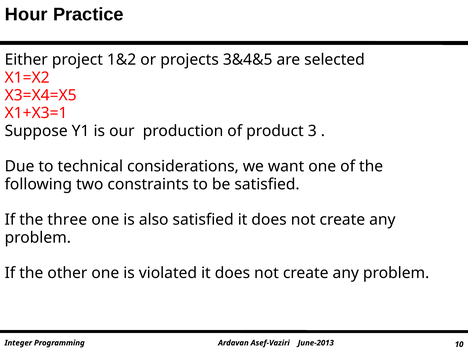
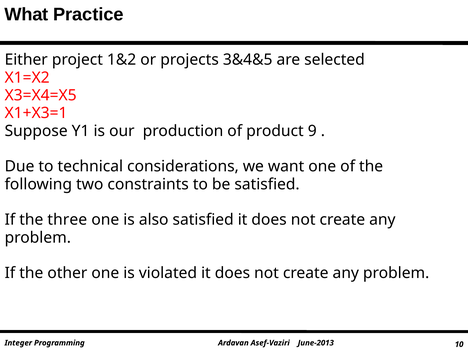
Hour: Hour -> What (26, 14)
3: 3 -> 9 (312, 131)
